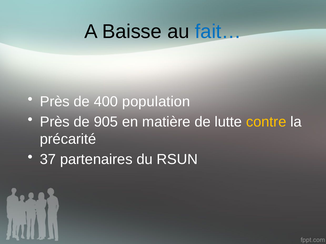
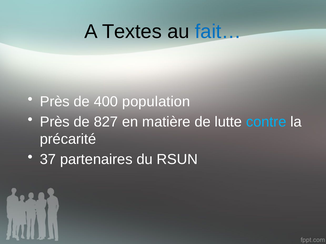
Baisse: Baisse -> Textes (132, 32)
905: 905 -> 827 (106, 122)
contre colour: yellow -> light blue (266, 122)
